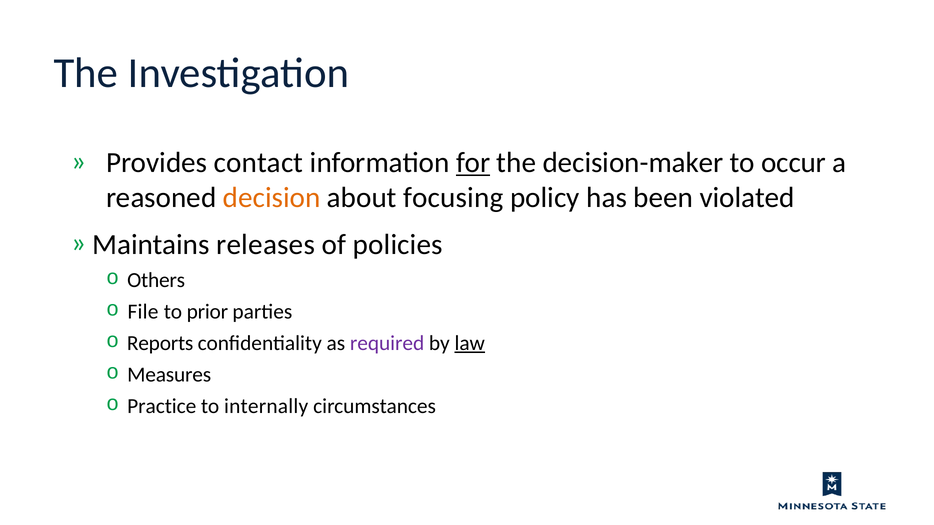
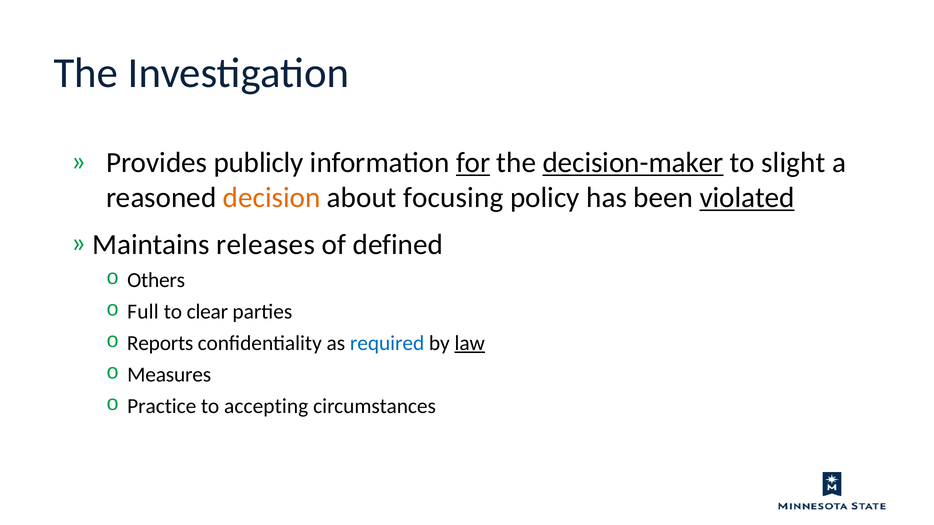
contact: contact -> publicly (259, 163)
decision-maker underline: none -> present (633, 163)
occur: occur -> slight (793, 163)
violated underline: none -> present (747, 198)
policies: policies -> defined (398, 245)
File: File -> Full (143, 312)
prior: prior -> clear (207, 312)
required colour: purple -> blue (387, 343)
internally: internally -> accepting (266, 406)
